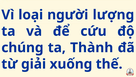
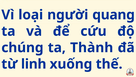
lượng: lượng -> quang (114, 15)
giải: giải -> linh (34, 64)
